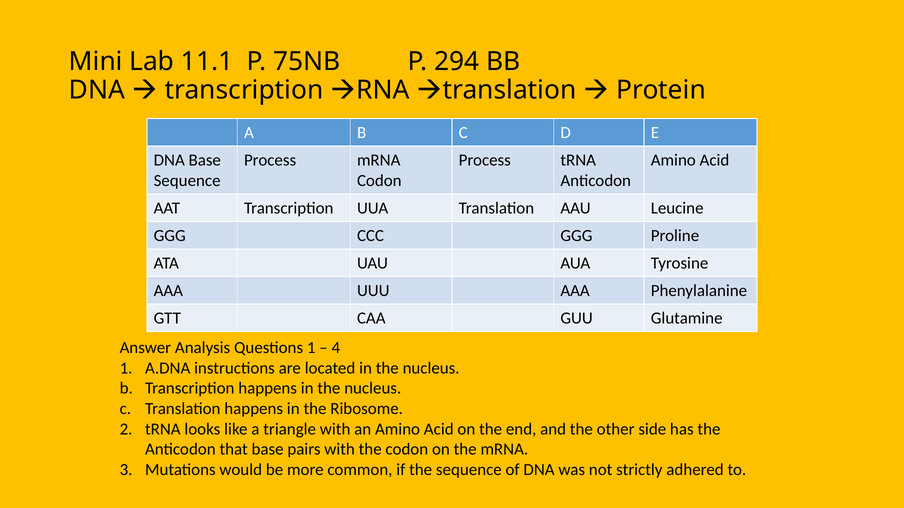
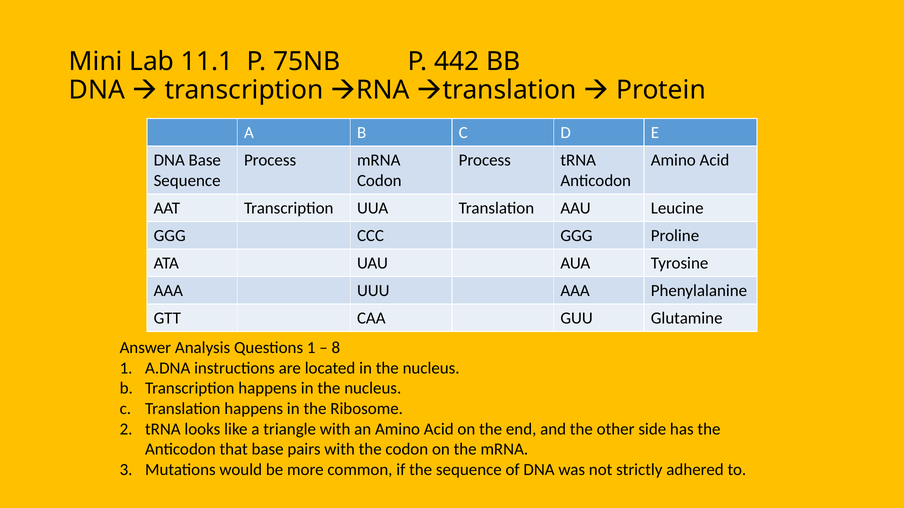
294: 294 -> 442 (457, 62)
4: 4 -> 8 (336, 348)
